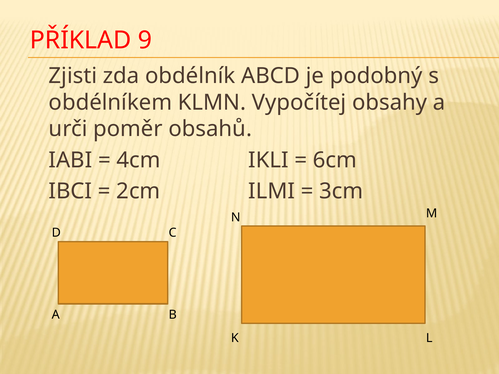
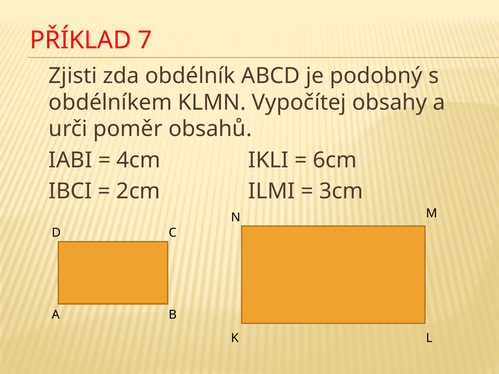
9: 9 -> 7 (145, 40)
